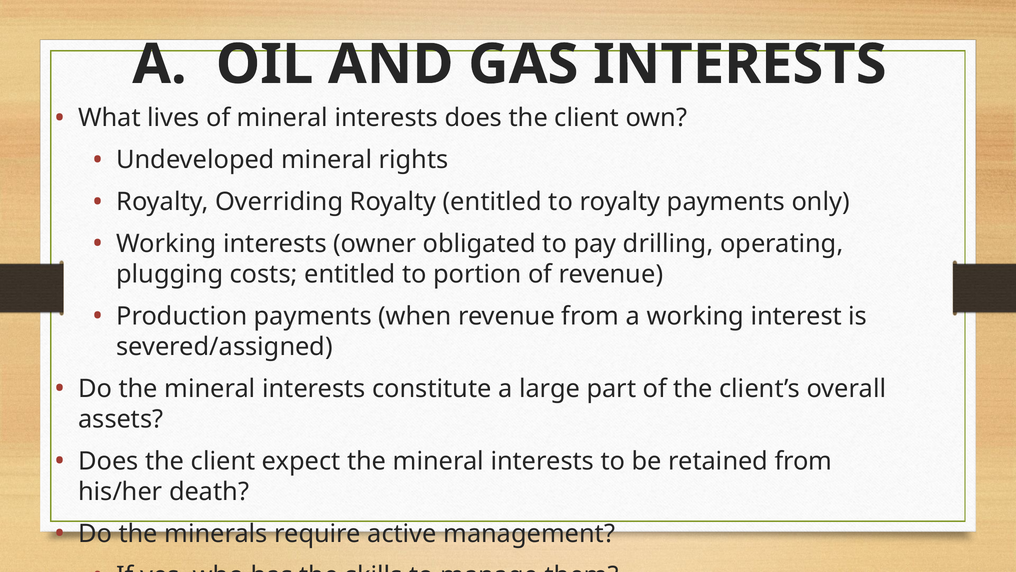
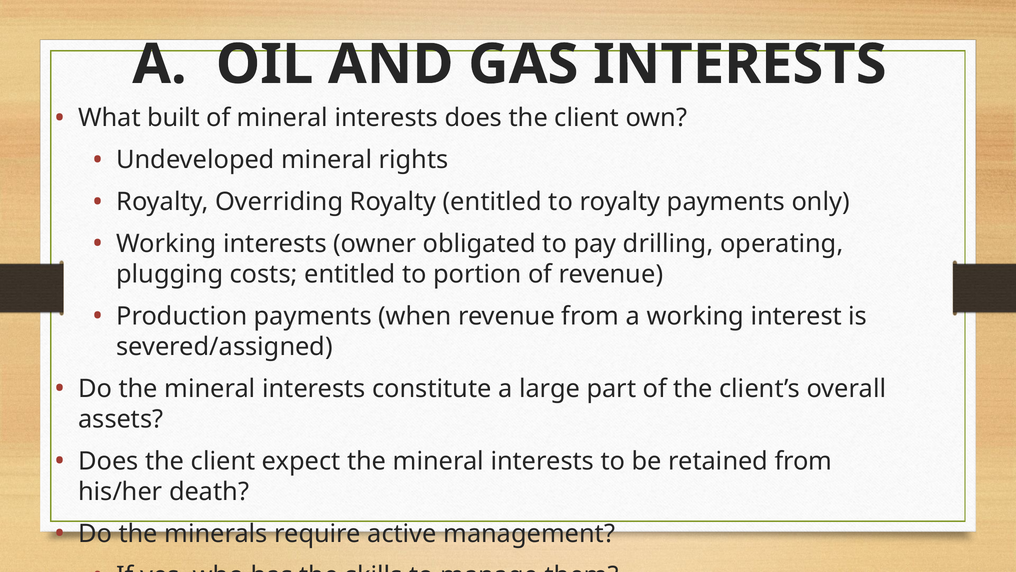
lives: lives -> built (174, 118)
